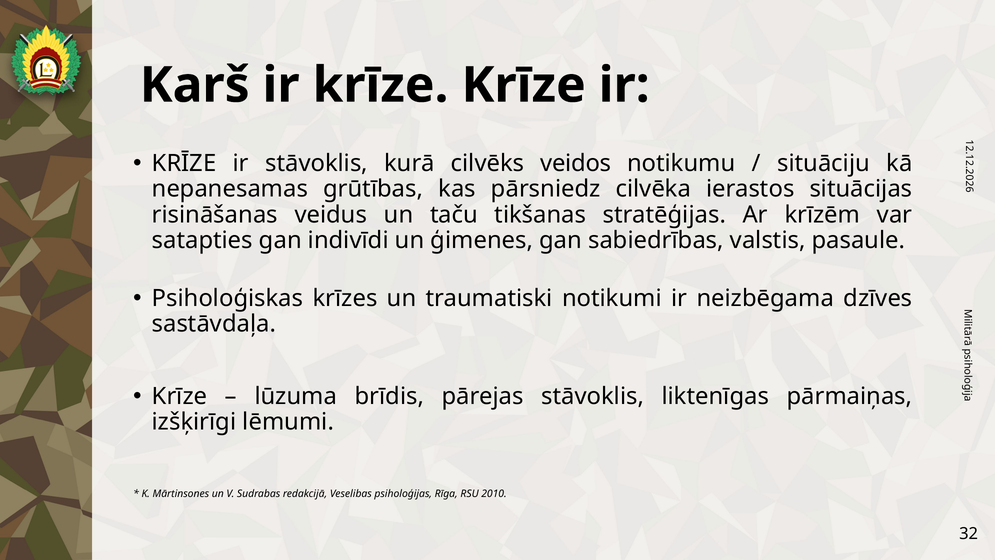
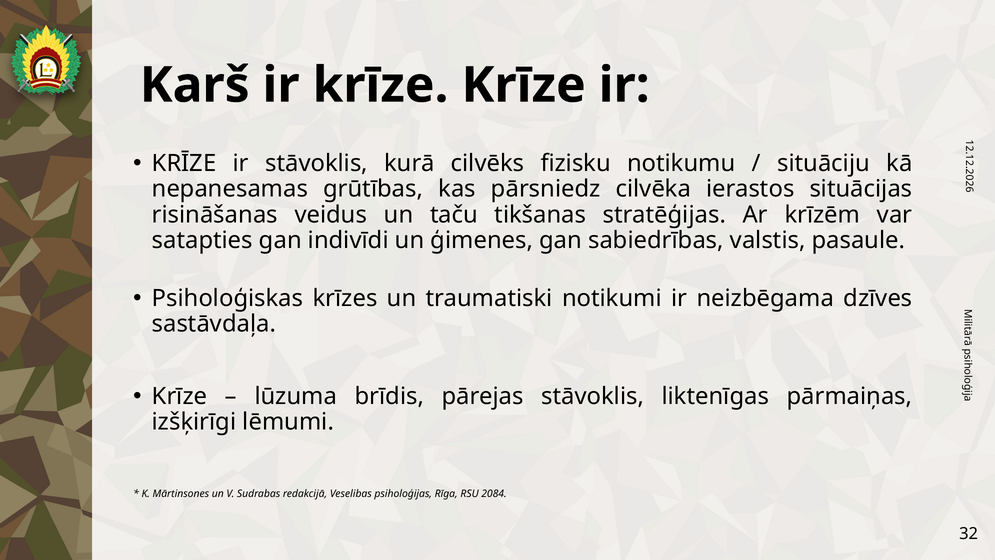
veidos: veidos -> fizisku (576, 163)
2010: 2010 -> 2084 (494, 494)
